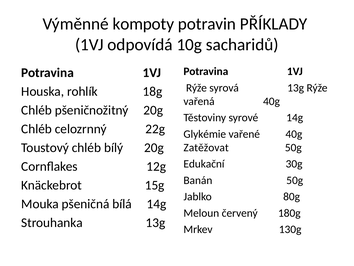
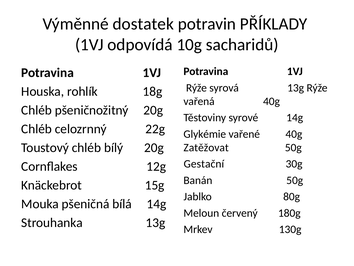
kompoty: kompoty -> dostatek (143, 24)
Edukační: Edukační -> Gestační (204, 164)
